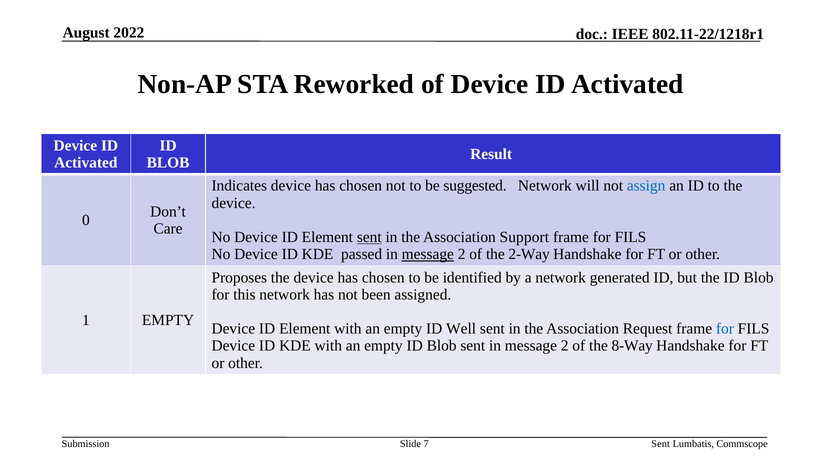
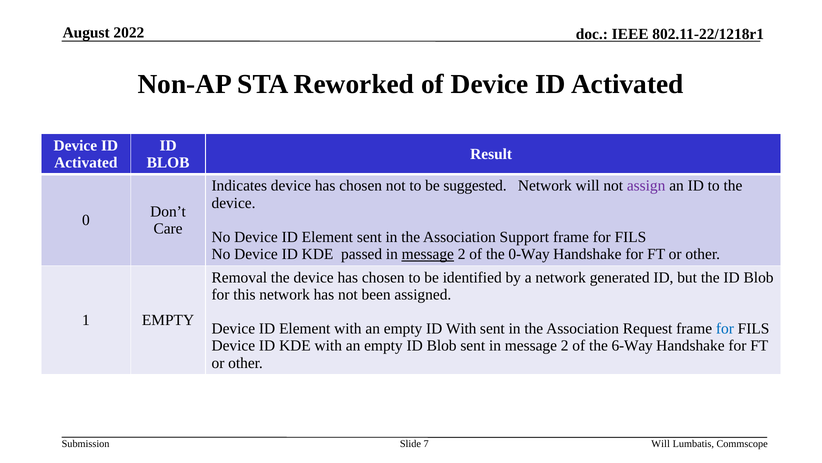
assign colour: blue -> purple (646, 186)
sent underline: present -> none (369, 237)
2-Way: 2-Way -> 0-Way (529, 254)
Proposes: Proposes -> Removal (239, 277)
ID Well: Well -> With (461, 328)
8-Way: 8-Way -> 6-Way (632, 345)
Sent: Sent -> Will (661, 443)
